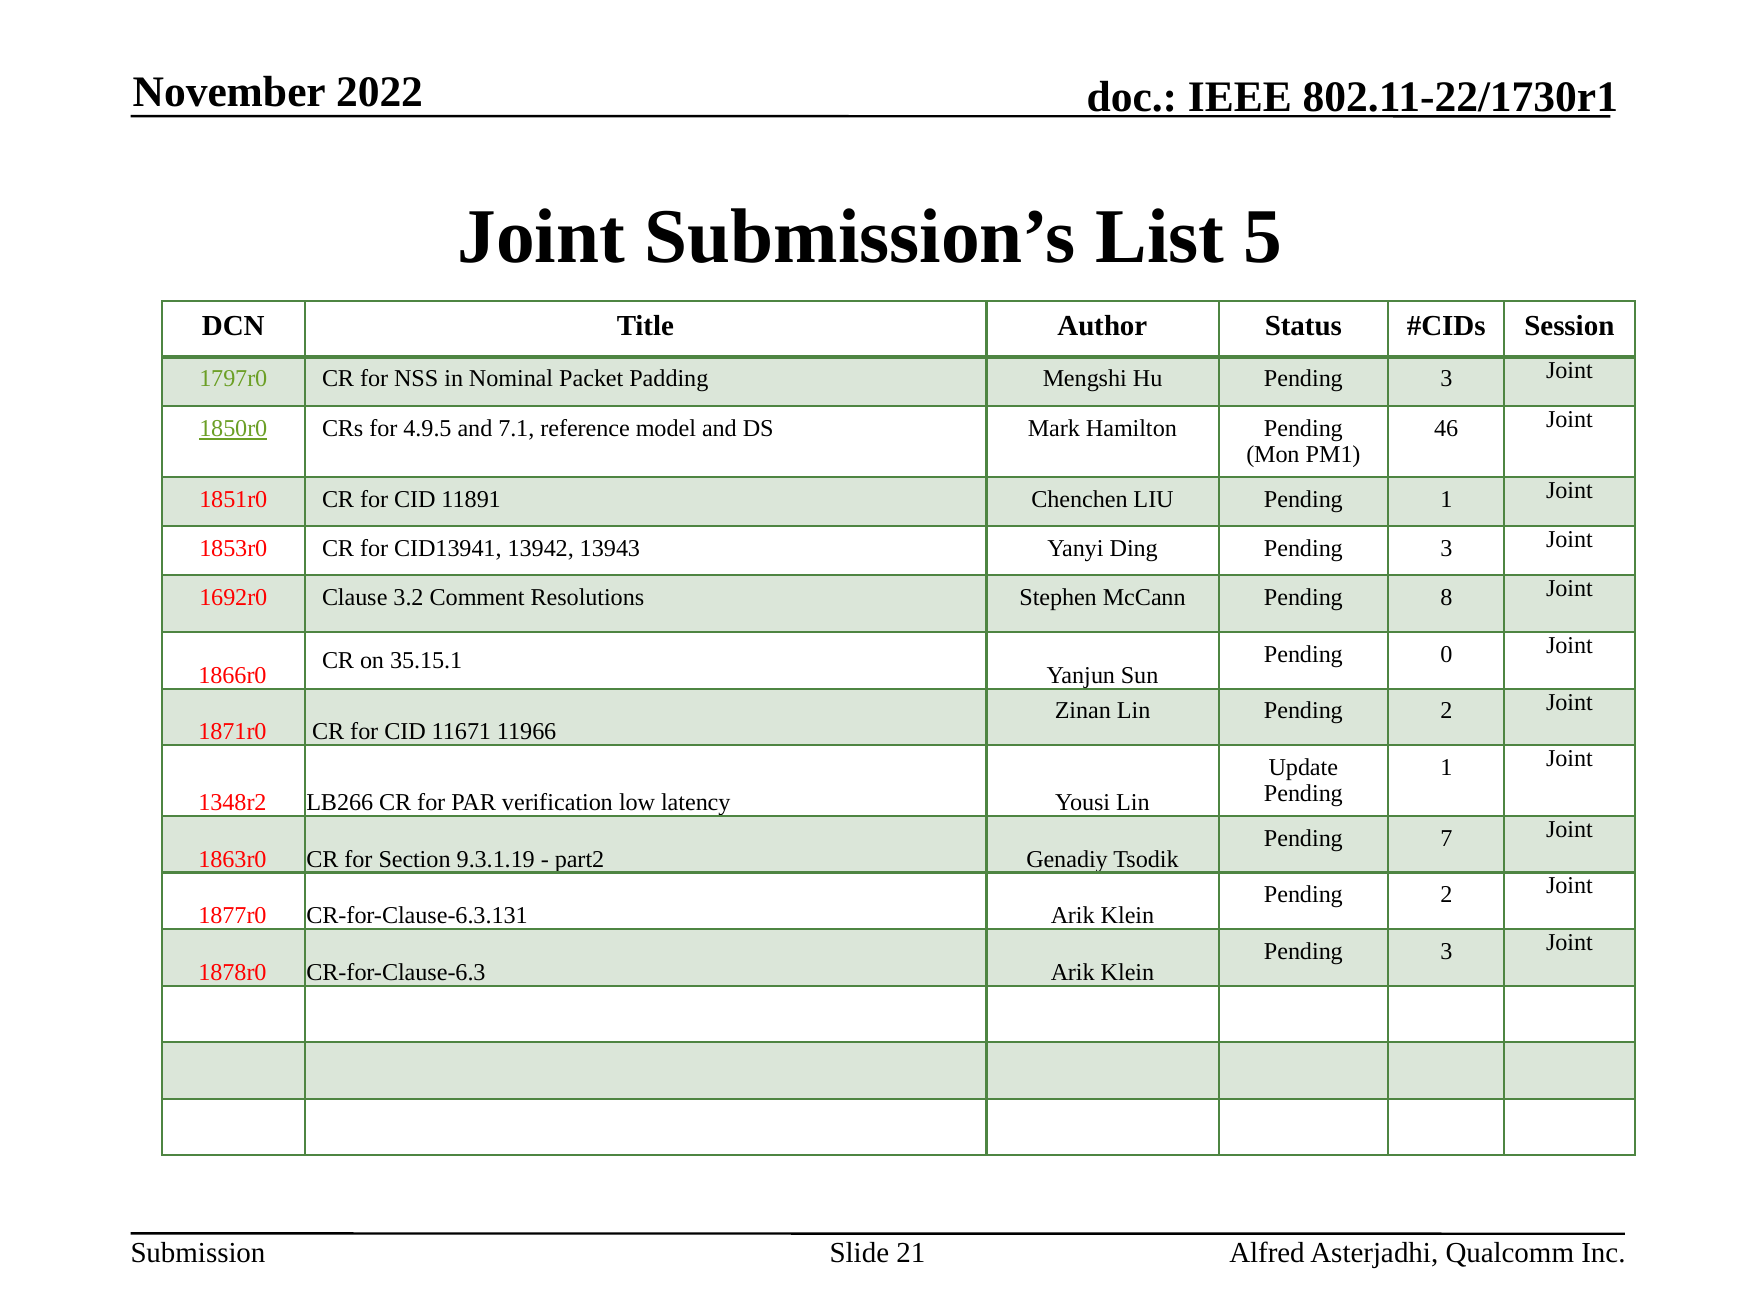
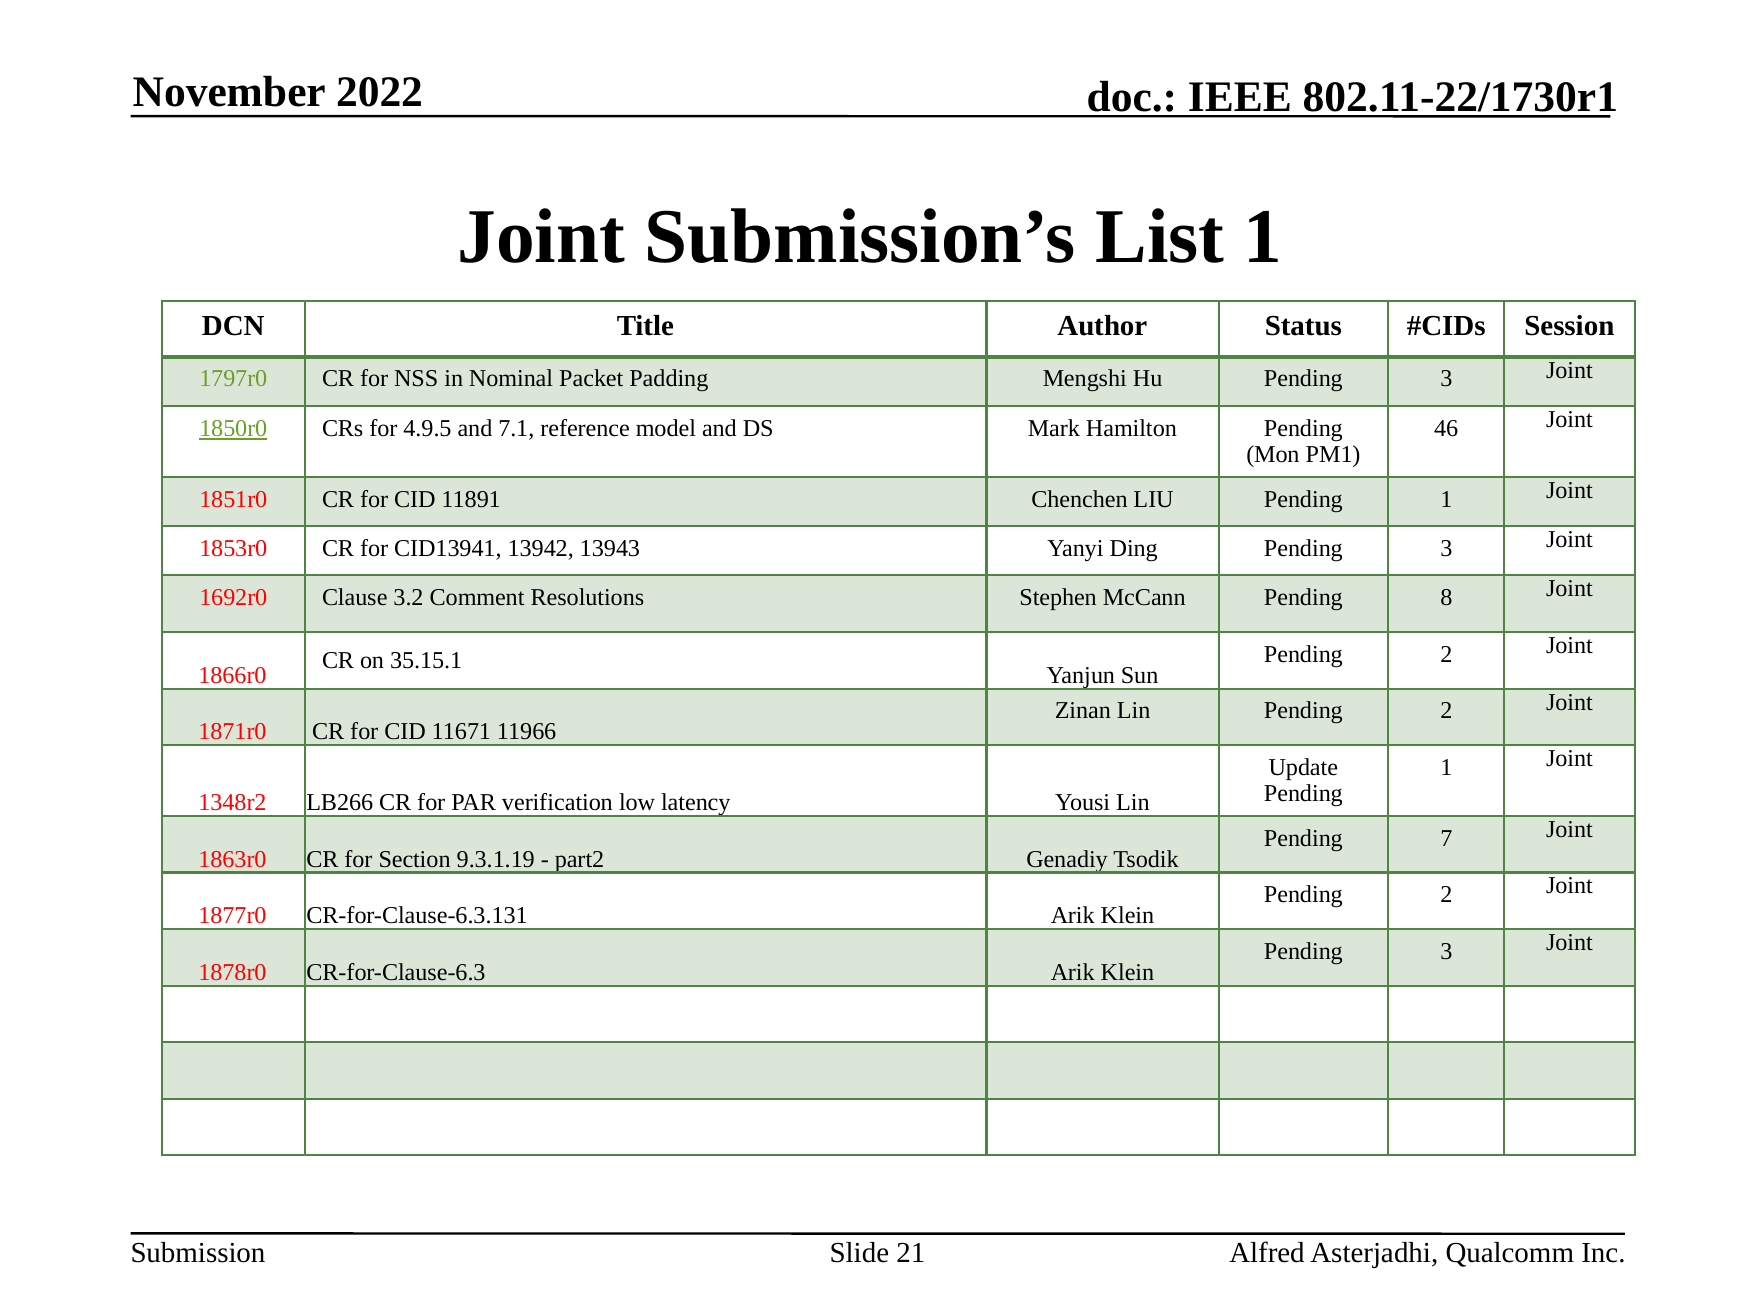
List 5: 5 -> 1 (1263, 237)
0: 0 -> 2 (1446, 654)
